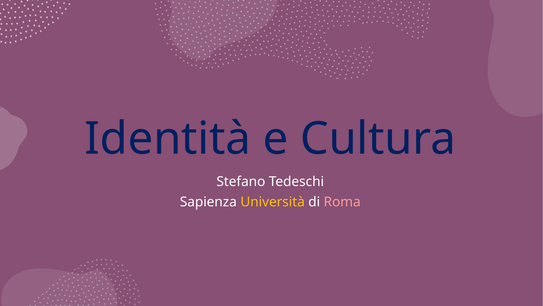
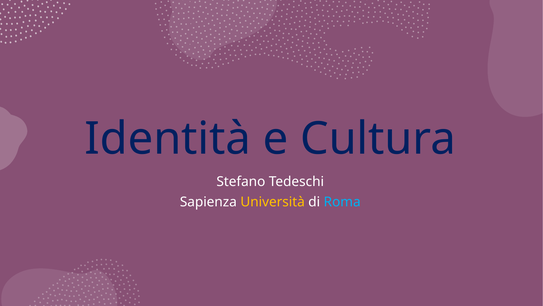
Roma colour: pink -> light blue (342, 202)
